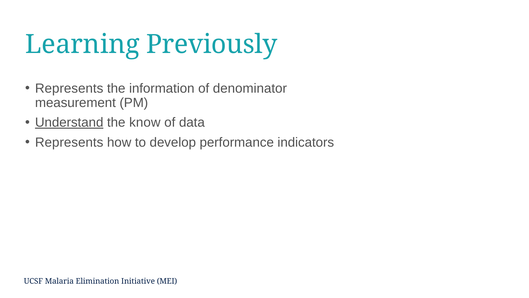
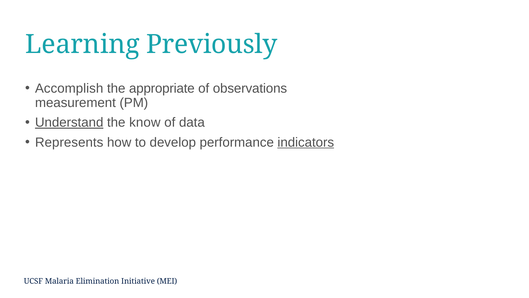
Represents: Represents -> Accomplish (69, 88)
information: information -> appropriate (162, 88)
denominator: denominator -> observations (250, 88)
indicators underline: none -> present (306, 142)
